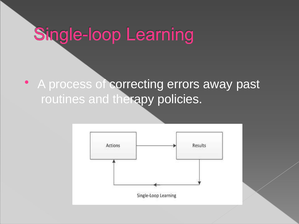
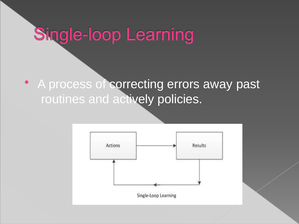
therapy: therapy -> actively (133, 99)
